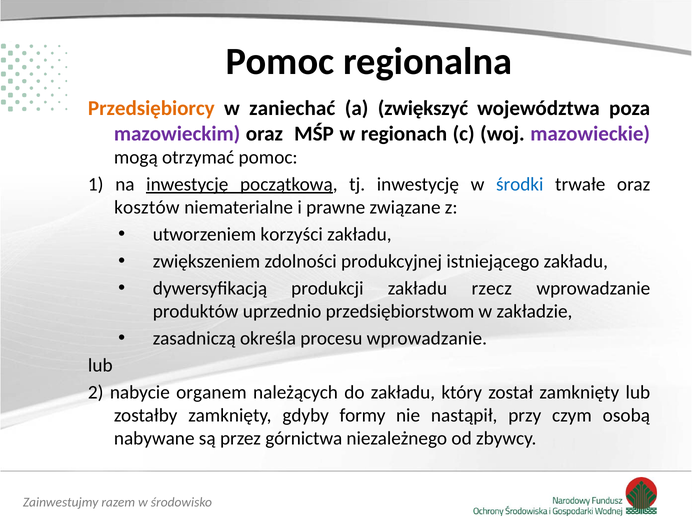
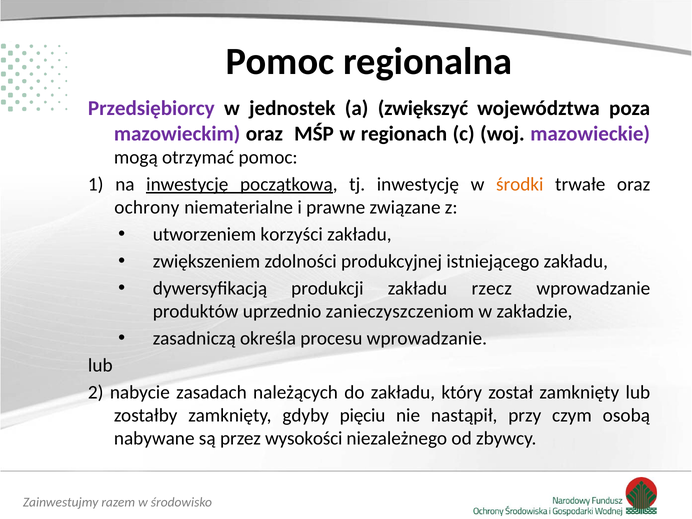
Przedsiębiorcy colour: orange -> purple (151, 108)
zaniechać: zaniechać -> jednostek (292, 108)
środki colour: blue -> orange (520, 185)
kosztów: kosztów -> ochrony (147, 208)
przedsiębiorstwom: przedsiębiorstwom -> zanieczyszczeniom (400, 311)
organem: organem -> zasadach (211, 392)
formy: formy -> pięciu (363, 415)
górnictwa: górnictwa -> wysokości (304, 438)
